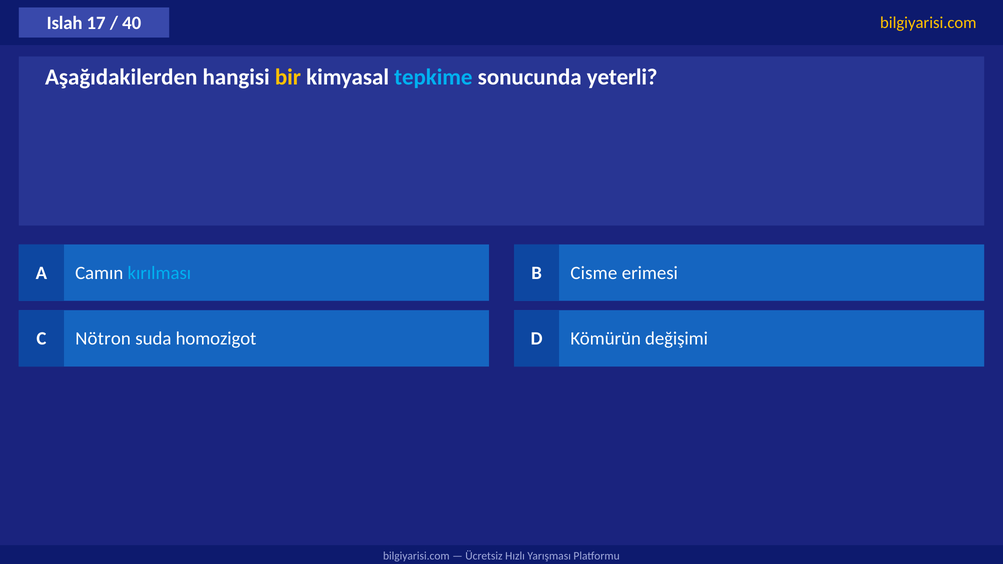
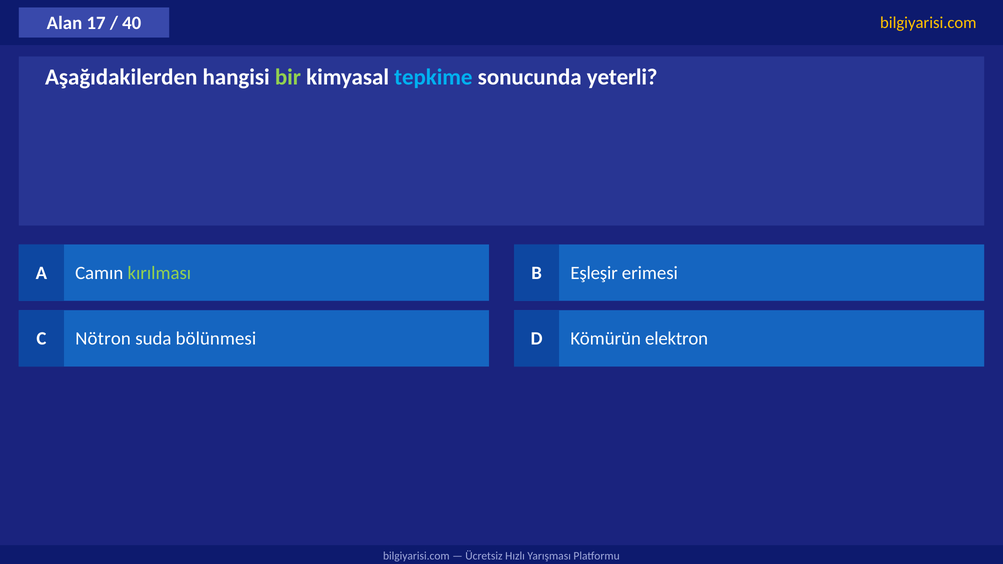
Islah: Islah -> Alan (64, 23)
bir colour: yellow -> light green (288, 77)
kırılması colour: light blue -> light green (159, 273)
Cisme: Cisme -> Eşleşir (594, 273)
homozigot: homozigot -> bölünmesi (216, 339)
değişimi: değişimi -> elektron (677, 339)
